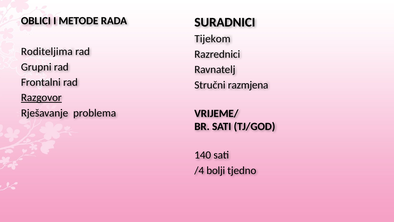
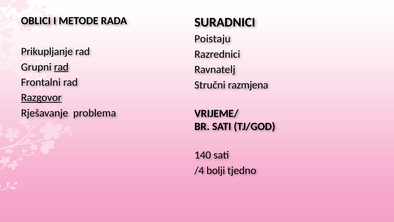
Tijekom: Tijekom -> Poistaju (212, 39)
Roditeljima: Roditeljima -> Prikupljanje (47, 51)
rad underline: none -> present (61, 67)
